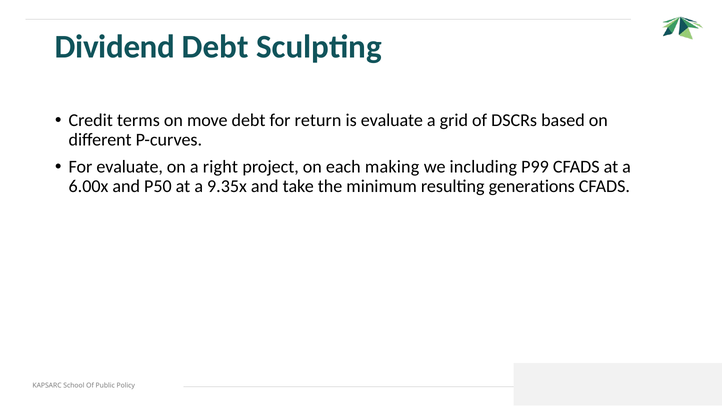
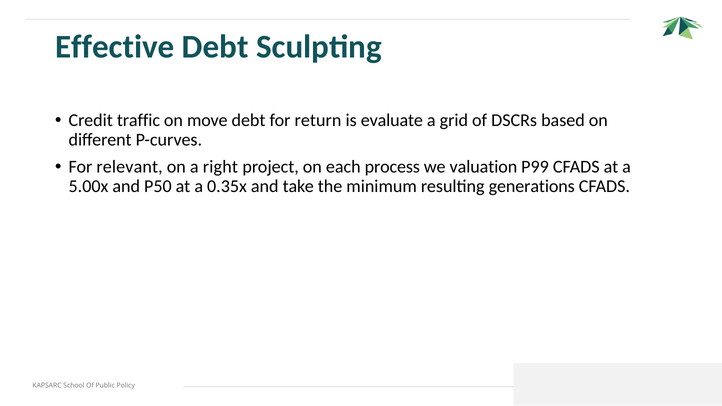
Dividend: Dividend -> Effective (115, 47)
terms: terms -> traffic (138, 120)
For evaluate: evaluate -> relevant (130, 167)
making: making -> process (392, 167)
including: including -> valuation (483, 167)
6.00x: 6.00x -> 5.00x (88, 186)
9.35x: 9.35x -> 0.35x (227, 186)
